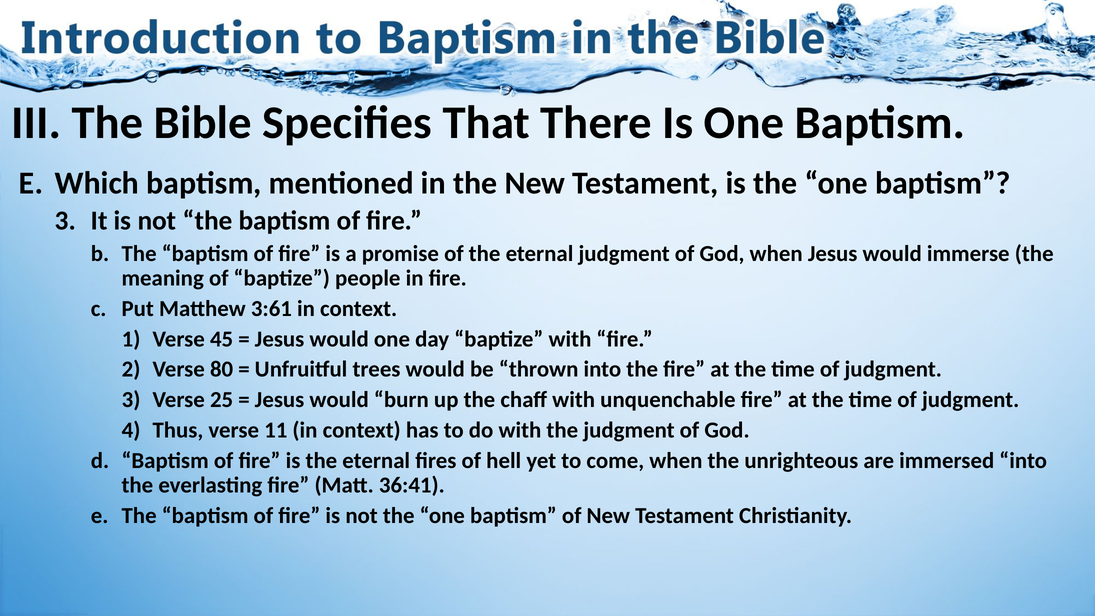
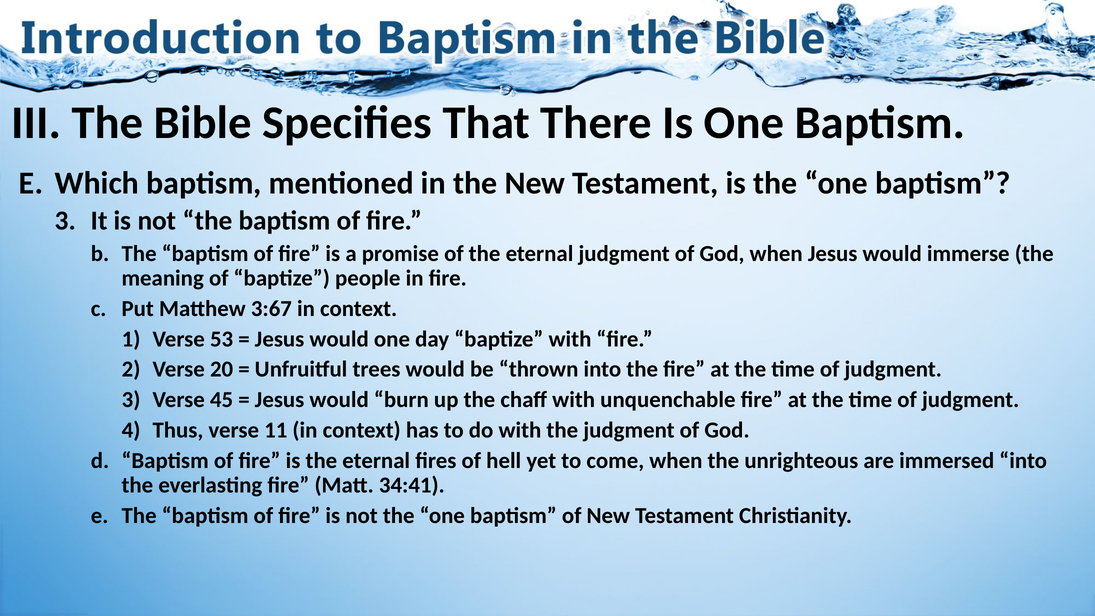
3:61: 3:61 -> 3:67 (271, 309)
45: 45 -> 53 (222, 339)
80: 80 -> 20 (222, 369)
25: 25 -> 45 (222, 400)
36:41: 36:41 -> 34:41 (412, 485)
